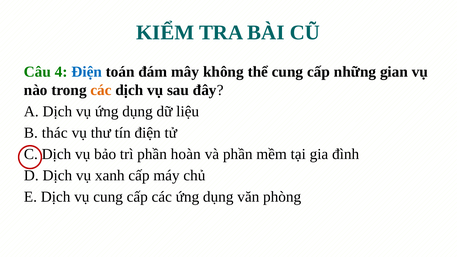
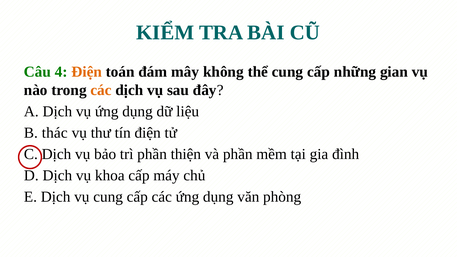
Điện colour: blue -> orange (87, 72)
hoàn: hoàn -> thiện (186, 154)
xanh: xanh -> khoa (110, 176)
